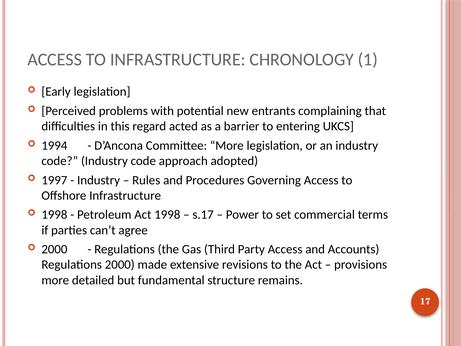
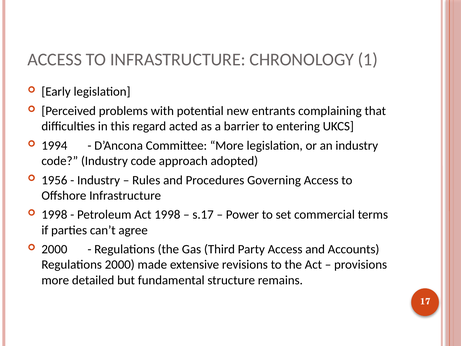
1997: 1997 -> 1956 (54, 180)
